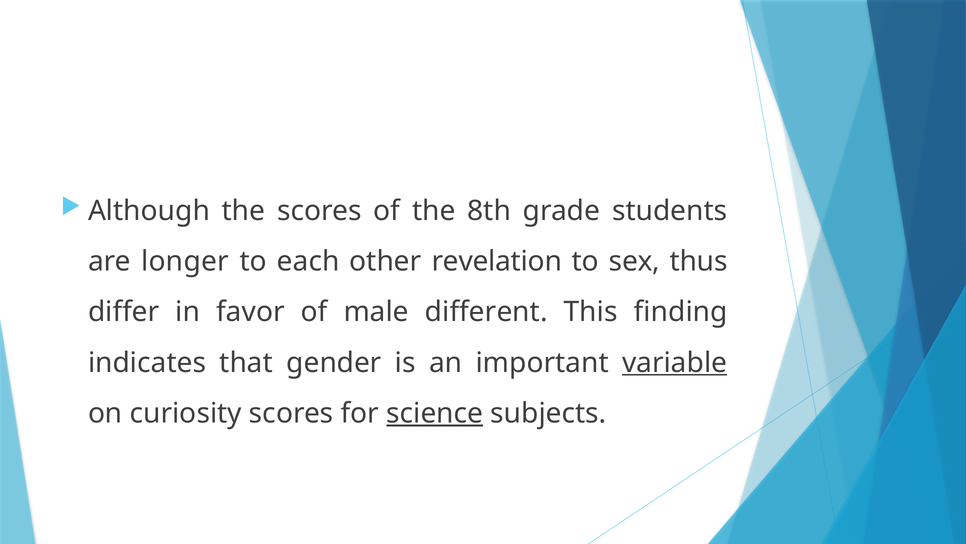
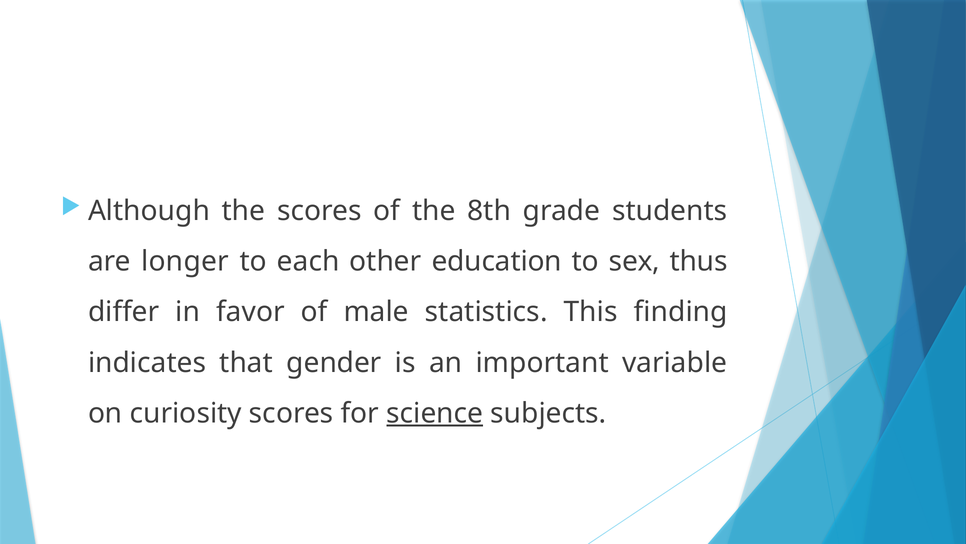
revelation: revelation -> education (497, 261)
different: different -> statistics (486, 312)
variable underline: present -> none (675, 362)
